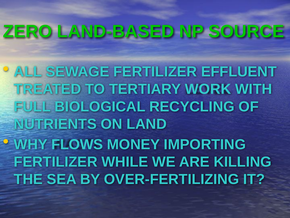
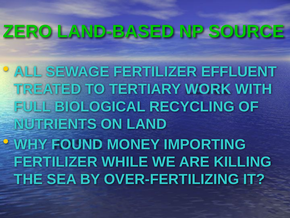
FLOWS: FLOWS -> FOUND (77, 144)
